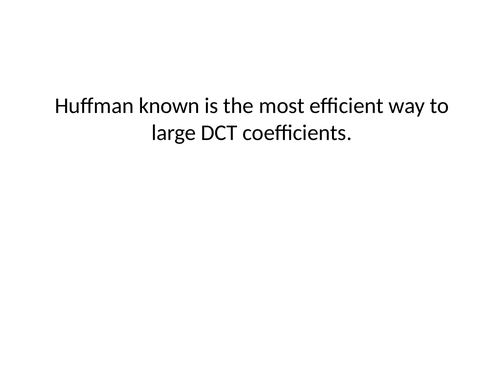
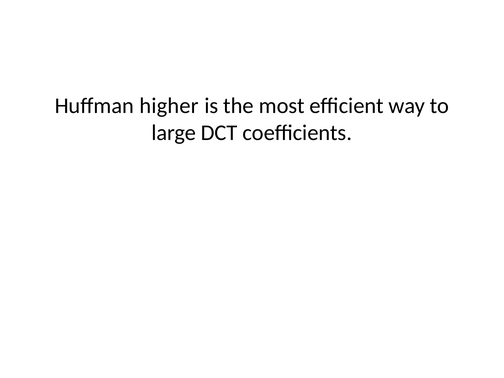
known: known -> higher (169, 106)
